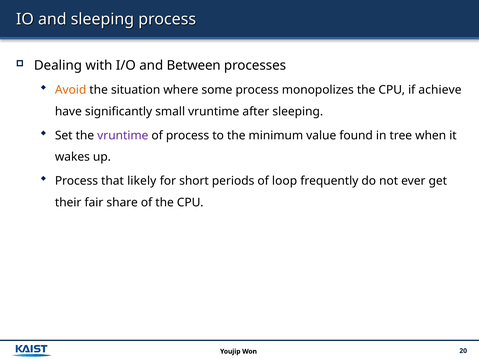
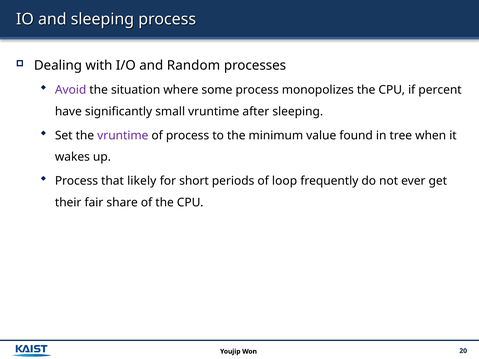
Between: Between -> Random (194, 65)
Avoid colour: orange -> purple (71, 90)
achieve: achieve -> percent (440, 90)
